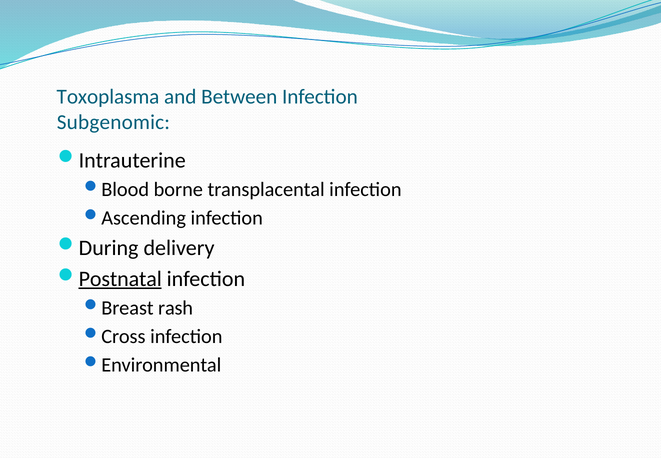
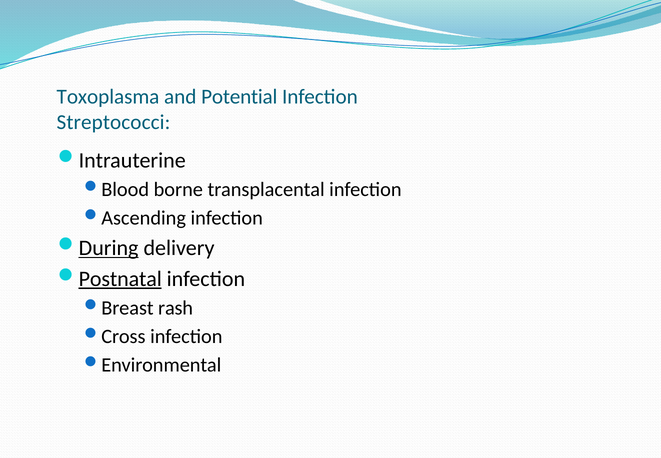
Between: Between -> Potential (239, 97)
Subgenomic: Subgenomic -> Streptococci (113, 122)
During underline: none -> present (109, 248)
